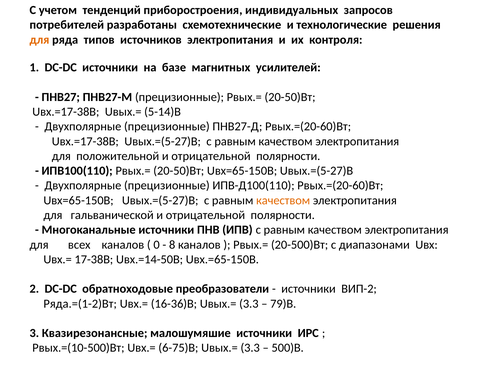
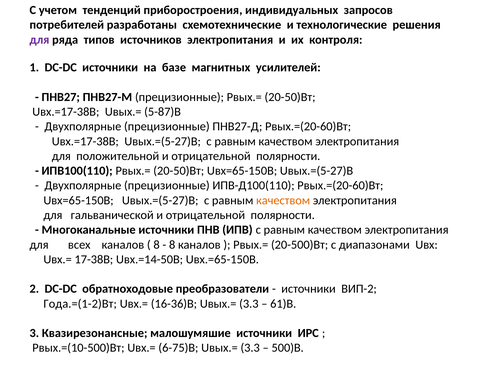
для colour: orange -> purple (39, 40)
5-14)В: 5-14)В -> 5-87)В (163, 112)
0: 0 -> 8 (157, 245)
Ряда.=(1-2)Вт: Ряда.=(1-2)Вт -> Года.=(1-2)Вт (80, 304)
79)В: 79)В -> 61)В (283, 304)
